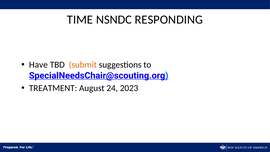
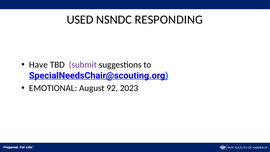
TIME: TIME -> USED (80, 20)
submit colour: orange -> purple (83, 65)
TREATMENT: TREATMENT -> EMOTIONAL (53, 88)
24: 24 -> 92 (112, 88)
